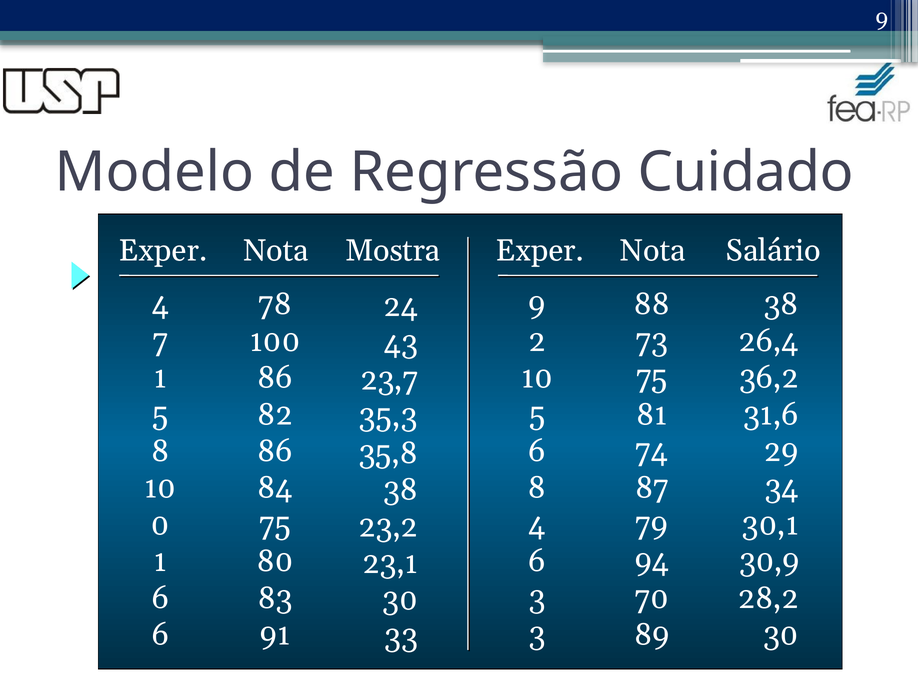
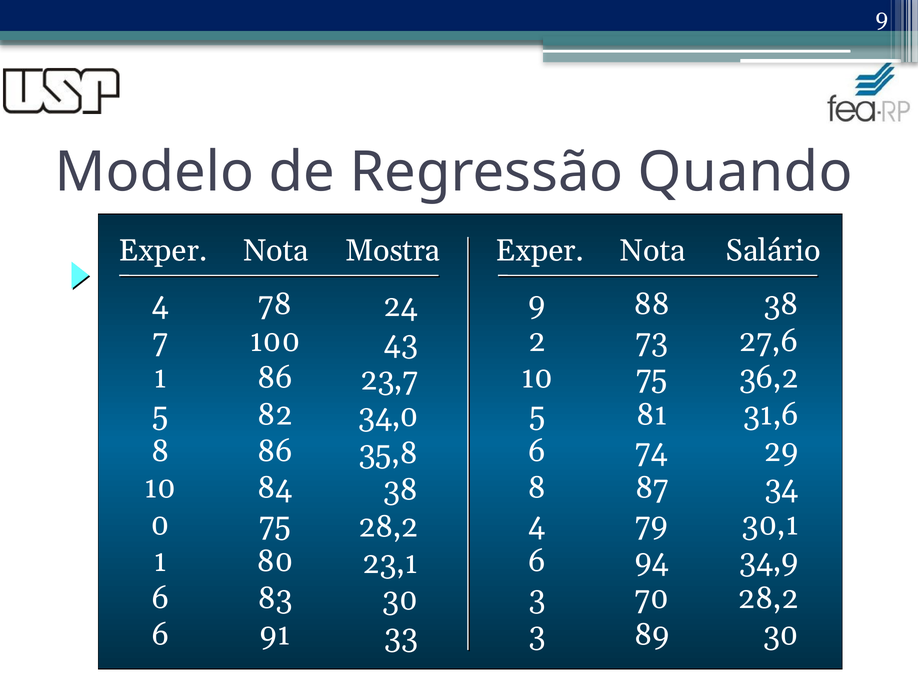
Cuidado: Cuidado -> Quando (745, 172)
26,4: 26,4 -> 27,6 (769, 341)
35,3: 35,3 -> 34,0 (389, 417)
23,2: 23,2 -> 28,2 (388, 527)
30,9: 30,9 -> 34,9 (769, 562)
